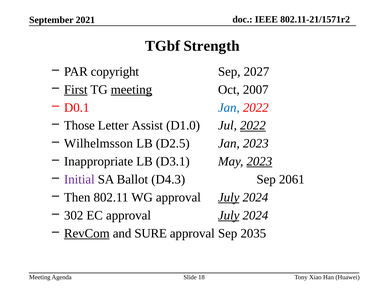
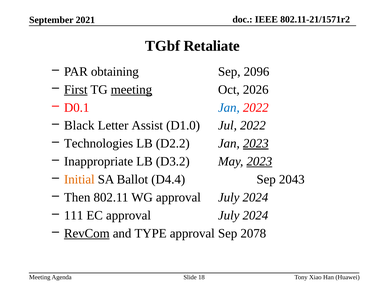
Strength: Strength -> Retaliate (212, 46)
copyright: copyright -> obtaining (115, 72)
2027: 2027 -> 2096 (257, 72)
2007: 2007 -> 2026 (256, 89)
Those: Those -> Black (79, 125)
2022 underline: present -> none (253, 125)
Wilhelmsson: Wilhelmsson -> Technologies (99, 143)
D2.5: D2.5 -> D2.2 (173, 143)
2023 underline: none -> present (256, 143)
D3.1: D3.1 -> D3.2 (173, 161)
Initial colour: purple -> orange (79, 179)
D4.3: D4.3 -> D4.4 (168, 179)
2061: 2061 -> 2043 (292, 179)
July underline: present -> none (229, 197)
302: 302 -> 111 (74, 215)
July underline: present -> none (229, 215)
SURE: SURE -> TYPE (151, 233)
2035: 2035 -> 2078 (253, 233)
